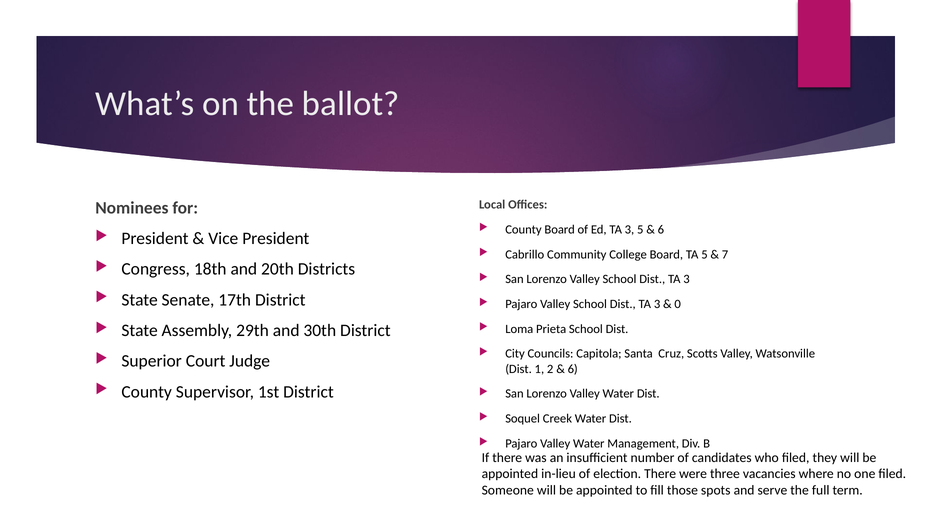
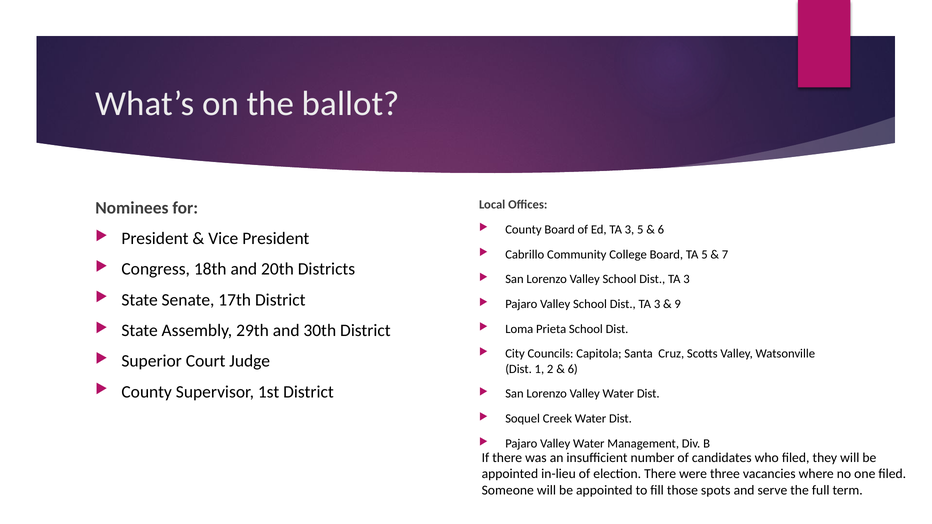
0: 0 -> 9 (678, 304)
